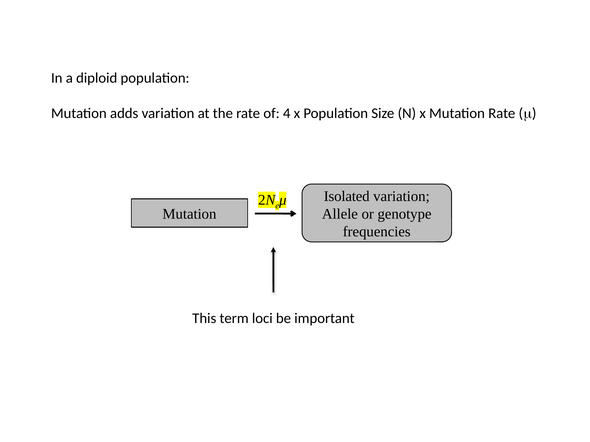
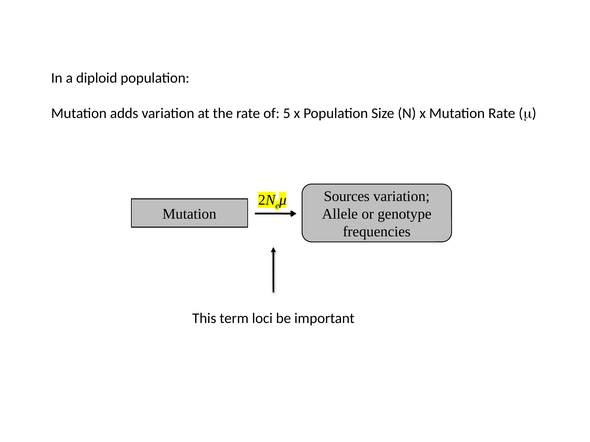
4: 4 -> 5 (287, 113)
Isolated: Isolated -> Sources (347, 197)
